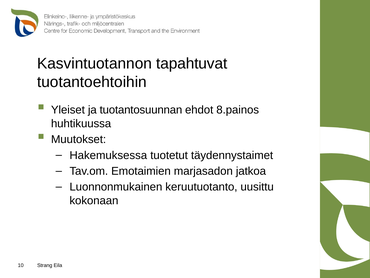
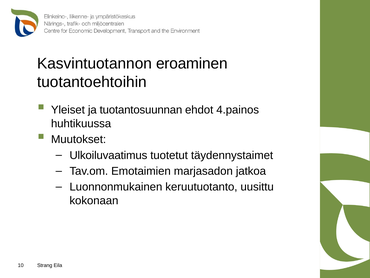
tapahtuvat: tapahtuvat -> eroaminen (192, 63)
8.painos: 8.painos -> 4.painos (238, 110)
Hakemuksessa: Hakemuksessa -> Ulkoiluvaatimus (108, 155)
